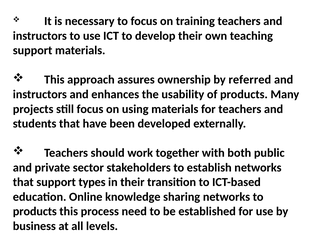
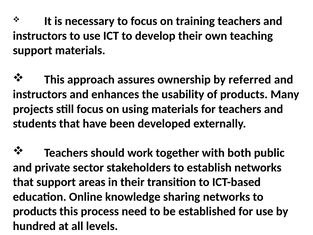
types: types -> areas (92, 182)
business: business -> hundred (34, 226)
